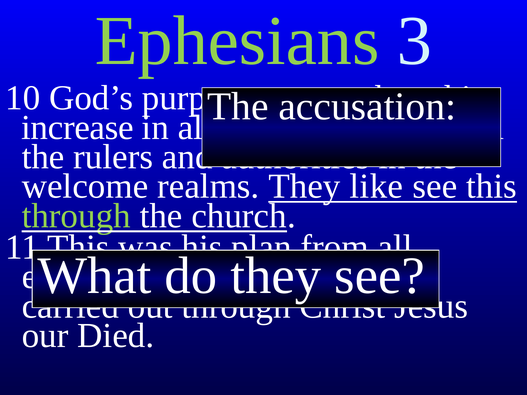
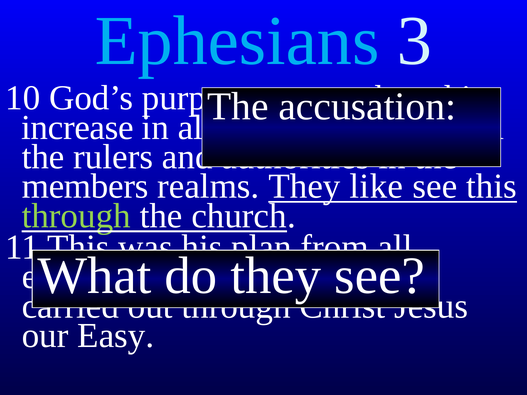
Ephesians colour: light green -> light blue (237, 41)
welcome: welcome -> members (85, 187)
Died: Died -> Easy (116, 336)
